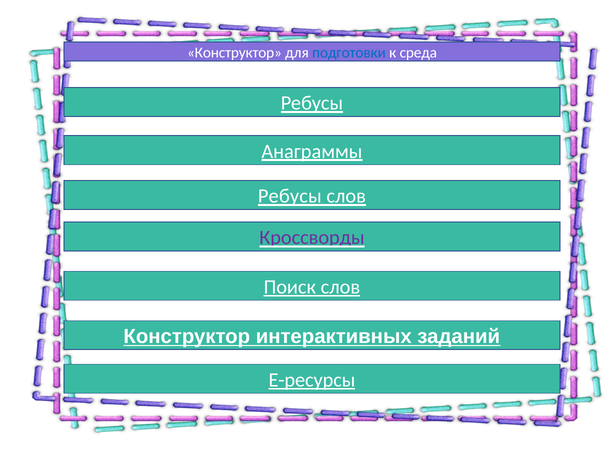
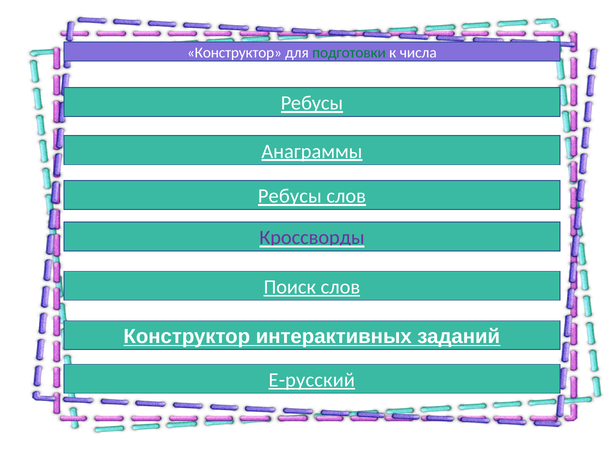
подготовки colour: blue -> green (349, 53)
среда: среда -> числа (418, 53)
Е-ресурсы: Е-ресурсы -> Е-русский (312, 380)
